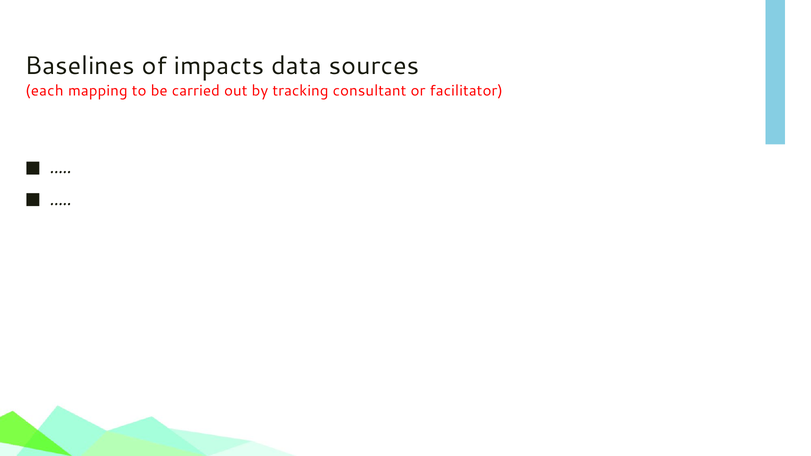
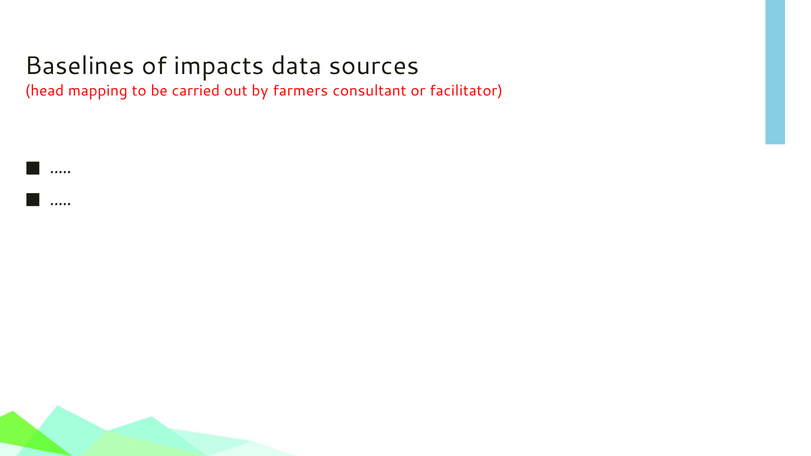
each: each -> head (44, 91)
tracking: tracking -> farmers (300, 91)
